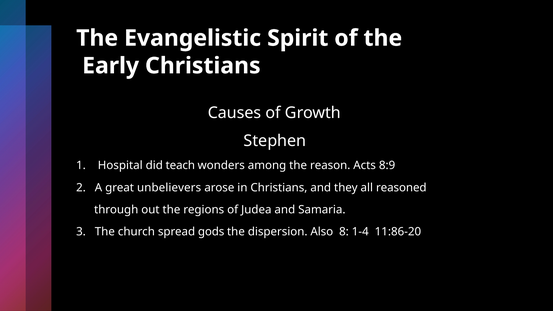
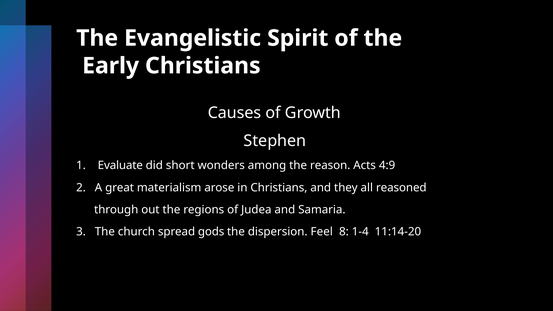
Hospital: Hospital -> Evaluate (120, 166)
teach: teach -> short (180, 166)
8:9: 8:9 -> 4:9 (387, 166)
unbelievers: unbelievers -> materialism (169, 188)
Also: Also -> Feel (322, 232)
11:86-20: 11:86-20 -> 11:14-20 (398, 232)
